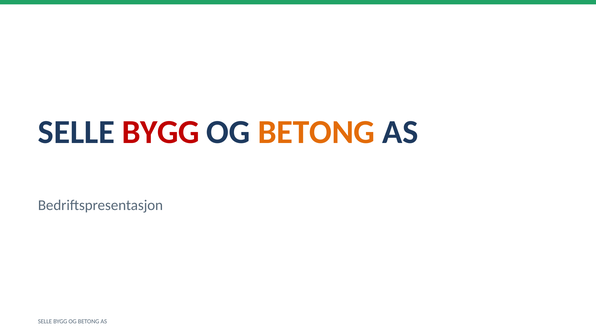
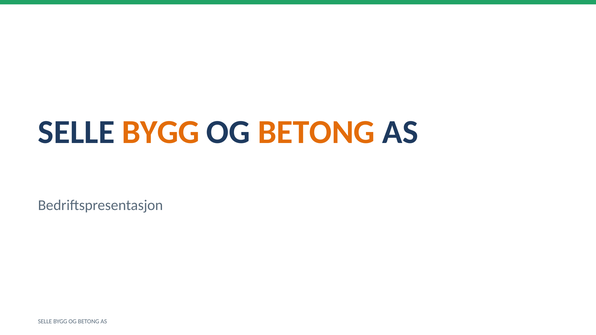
BYGG colour: red -> orange (161, 132)
